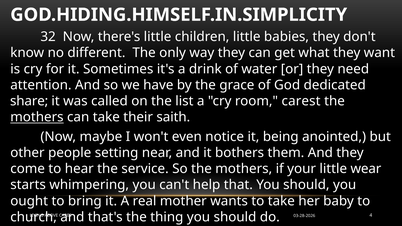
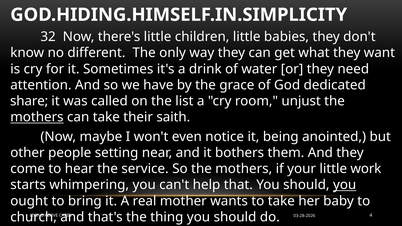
carest: carest -> unjust (301, 101)
wear: wear -> work (366, 169)
you underline: none -> present (345, 185)
